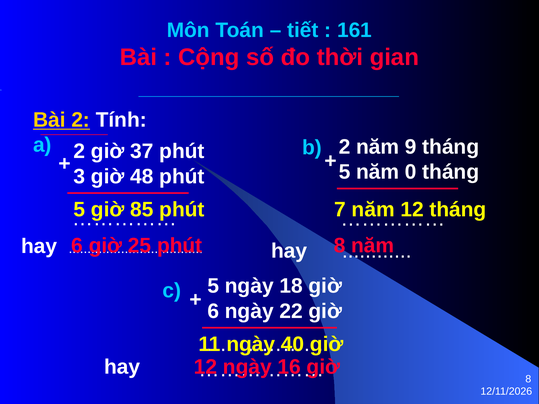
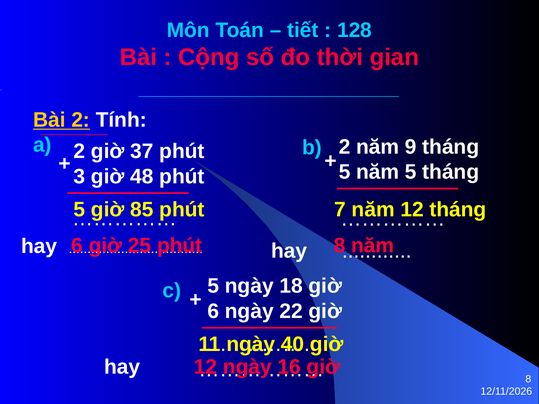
161: 161 -> 128 (354, 30)
năm 0: 0 -> 5 (411, 172)
